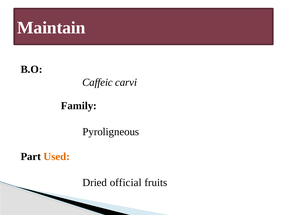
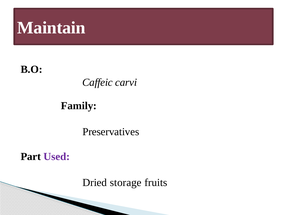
Pyroligneous: Pyroligneous -> Preservatives (111, 132)
Used colour: orange -> purple (57, 157)
official: official -> storage (126, 183)
